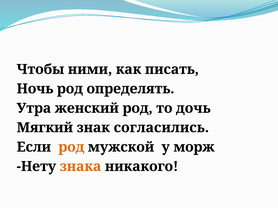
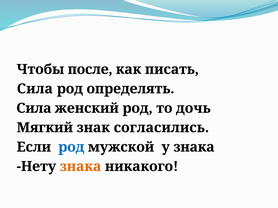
ними: ними -> после (90, 70)
Ночь: Ночь -> Сила (35, 89)
Утра: Утра -> Сила (34, 108)
род colour: orange -> blue (71, 147)
у морж: морж -> знака (194, 147)
